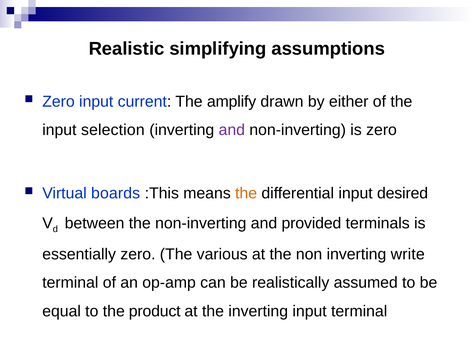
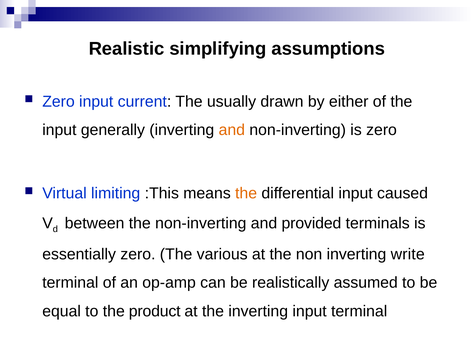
amplify: amplify -> usually (232, 101)
selection: selection -> generally (113, 130)
and colour: purple -> orange (232, 130)
boards: boards -> limiting (116, 193)
desired: desired -> caused (403, 193)
